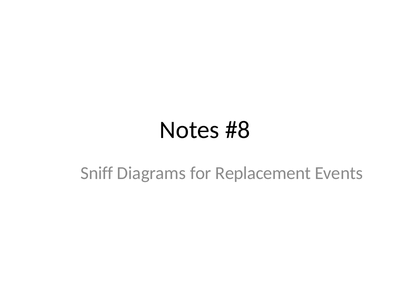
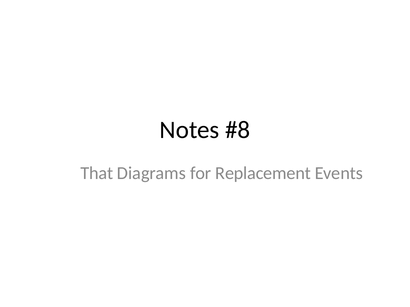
Sniff: Sniff -> That (97, 173)
